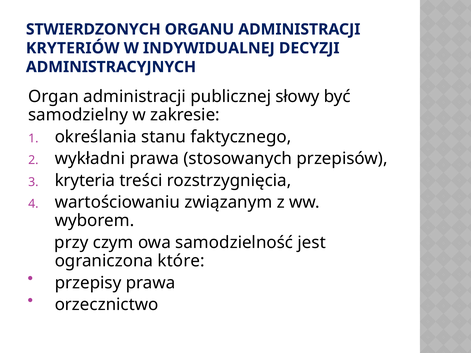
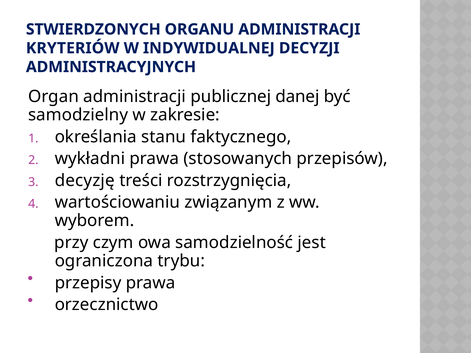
słowy: słowy -> danej (298, 97)
kryteria: kryteria -> decyzję (85, 181)
które: które -> trybu (181, 261)
